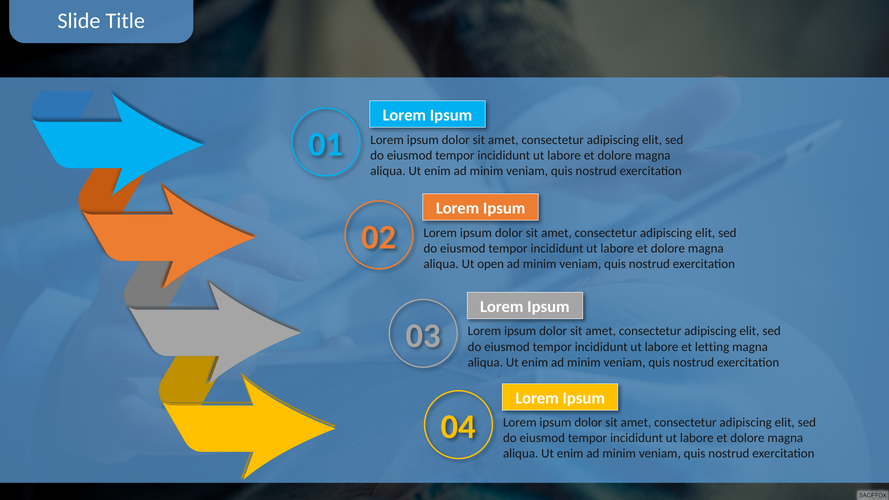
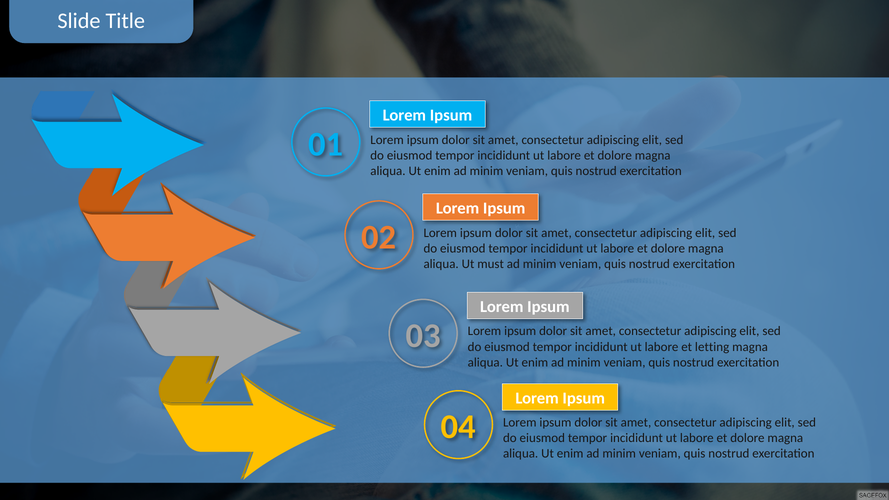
open: open -> must (491, 264)
